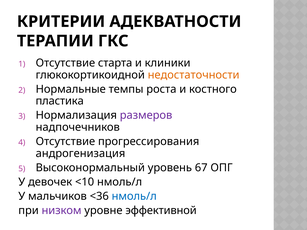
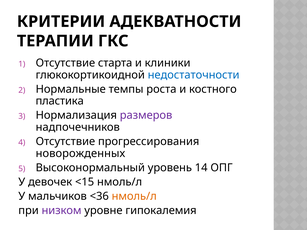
недостаточности colour: orange -> blue (194, 75)
андрогенизация: андрогенизация -> новорожденных (80, 154)
67: 67 -> 14 (201, 168)
<10: <10 -> <15 (85, 182)
нмоль/л colour: blue -> orange (134, 196)
эффективной: эффективной -> гипокалемия (161, 211)
